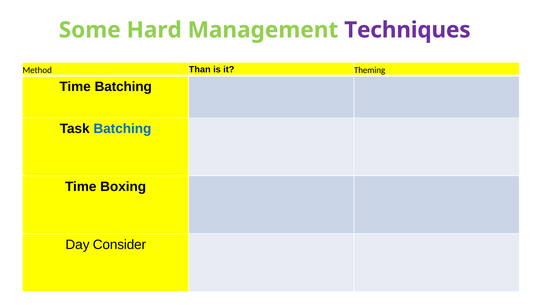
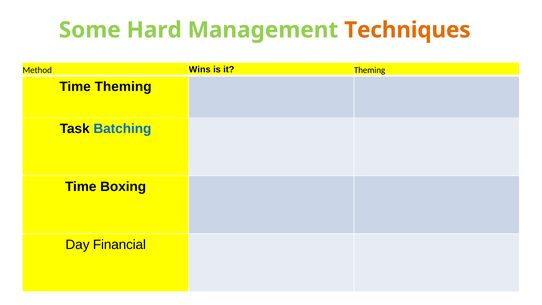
Techniques colour: purple -> orange (407, 30)
Than: Than -> Wins (200, 70)
Time Batching: Batching -> Theming (123, 86)
Consider: Consider -> Financial (119, 244)
